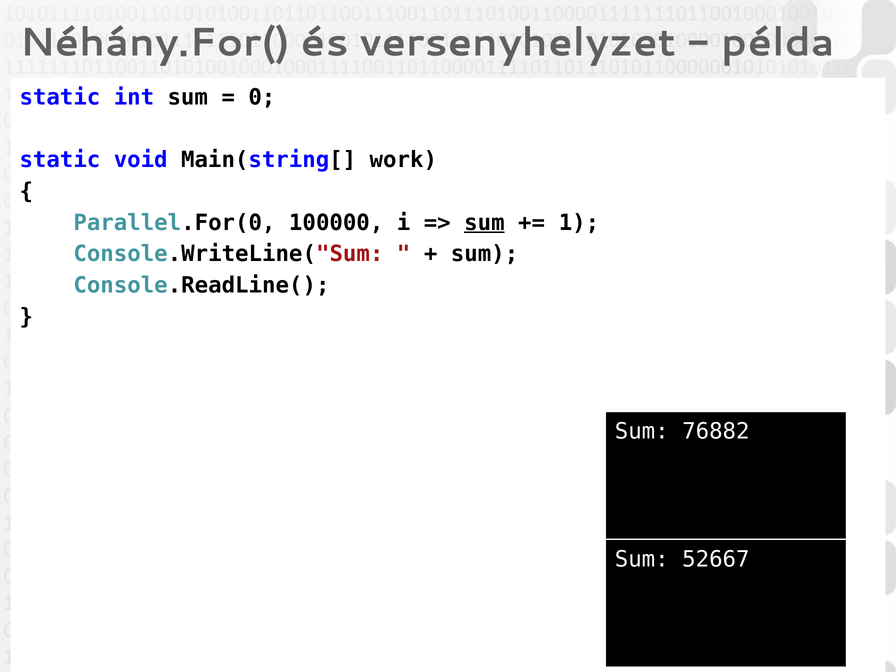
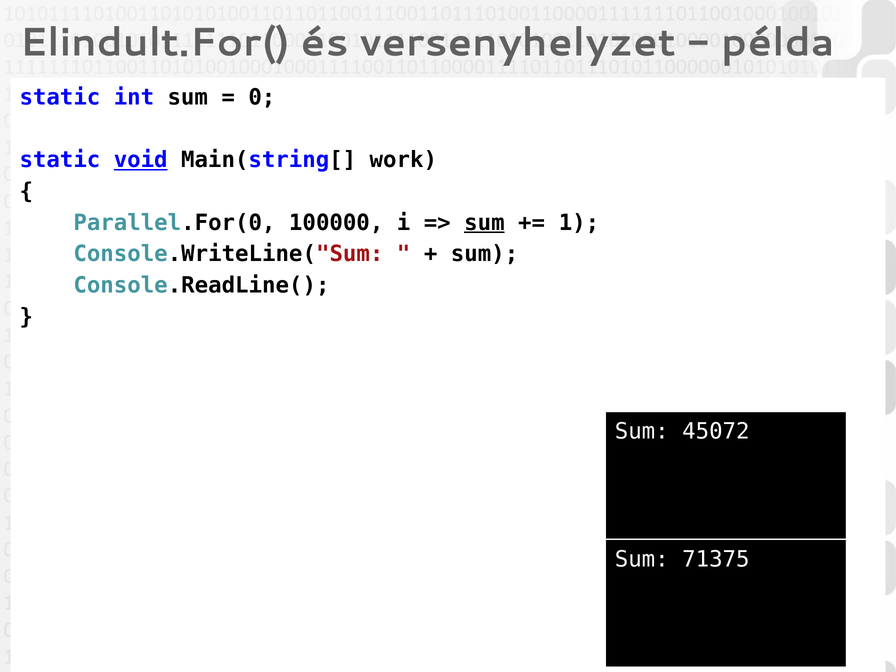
Néhány.For(: Néhány.For( -> Elindult.For( (155, 43)
void underline: none -> present (141, 160)
76882: 76882 -> 45072 (716, 432)
52667: 52667 -> 71375 (716, 559)
